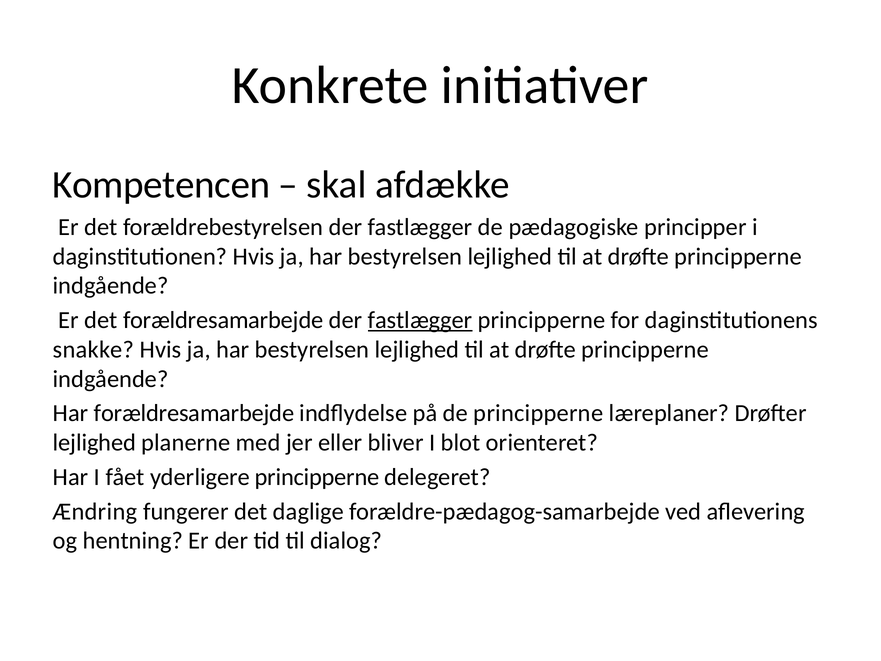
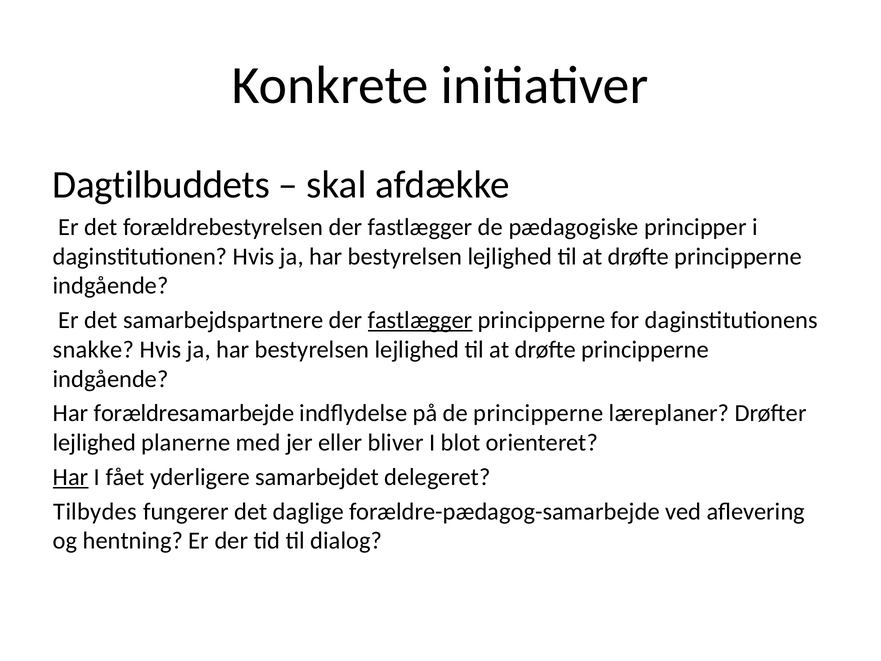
Kompetencen: Kompetencen -> Dagtilbuddets (161, 185)
det forældresamarbejde: forældresamarbejde -> samarbejdspartnere (223, 320)
Har underline: none -> present (71, 477)
yderligere principperne: principperne -> samarbejdet (317, 477)
Ændring: Ændring -> Tilbydes (95, 511)
